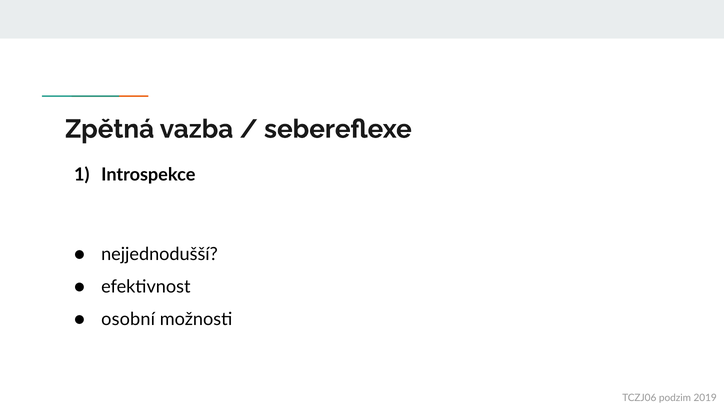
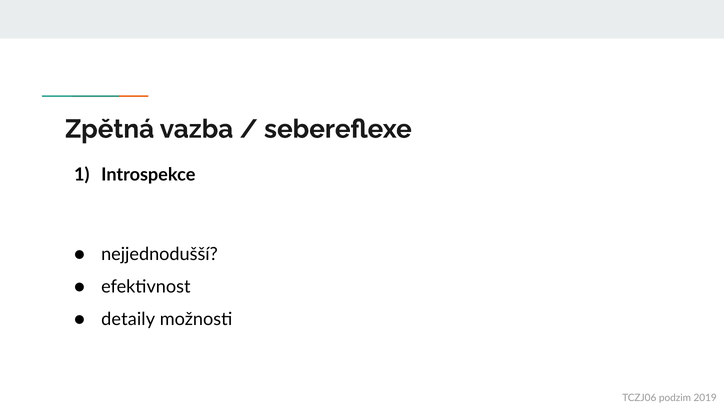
osobní: osobní -> detaily (128, 320)
